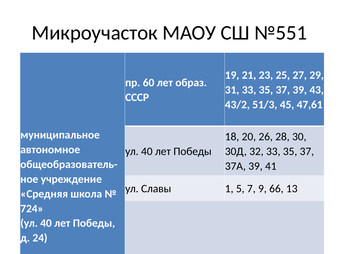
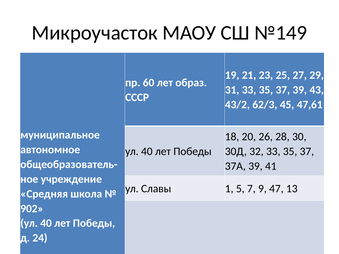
№551: №551 -> №149 (281, 33)
51/3: 51/3 -> 62/3 (265, 105)
66: 66 -> 47 (276, 189)
724: 724 -> 902 (32, 209)
